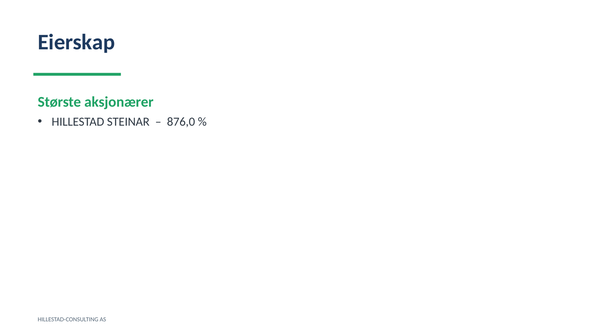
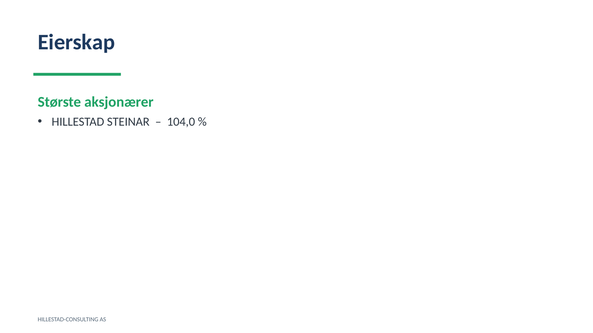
876,0: 876,0 -> 104,0 (181, 122)
